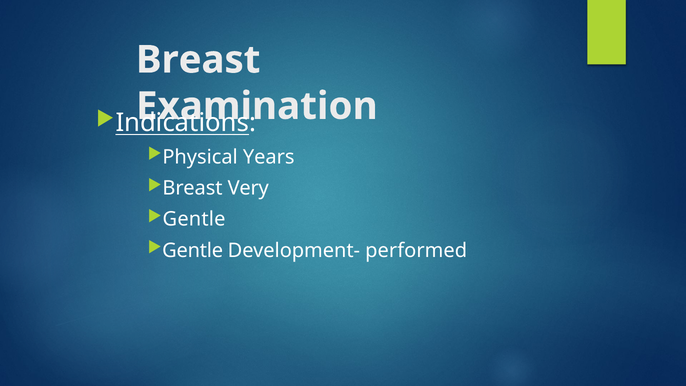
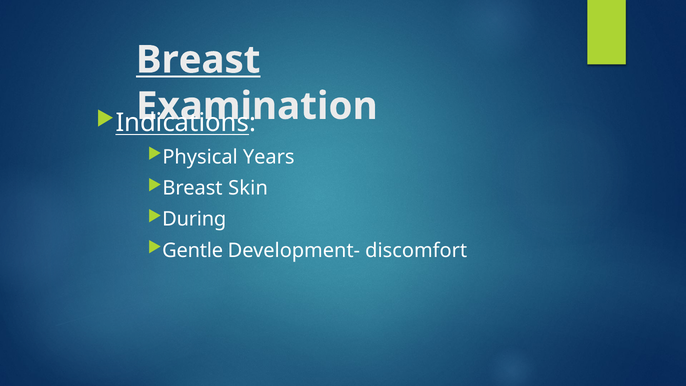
Breast underline: none -> present (198, 60)
Very: Very -> Skin (248, 188)
Gentle: Gentle -> During (194, 219)
performed: performed -> discomfort (416, 250)
